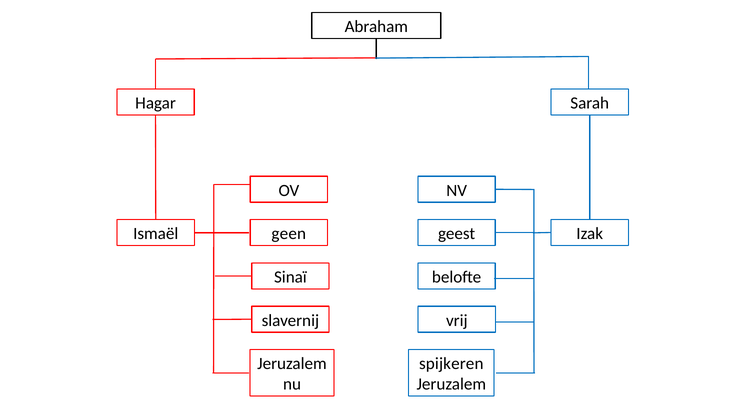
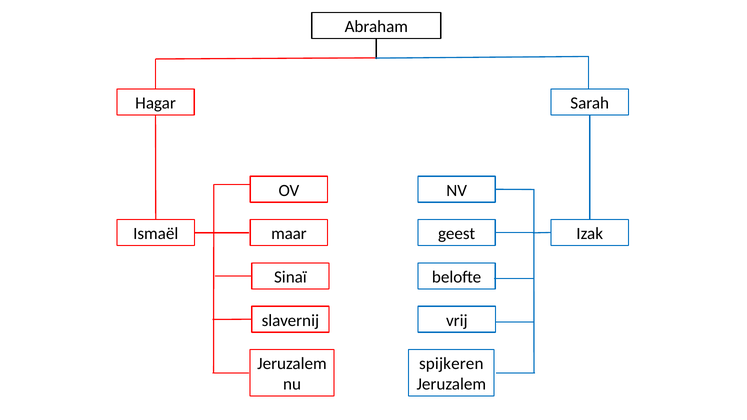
geen: geen -> maar (289, 234)
